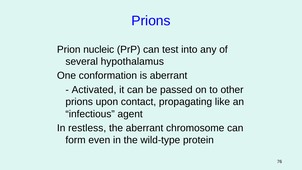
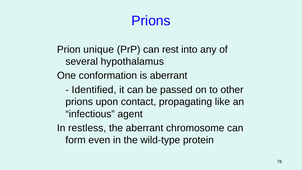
nucleic: nucleic -> unique (99, 49)
test: test -> rest (170, 49)
Activated: Activated -> Identified (94, 90)
